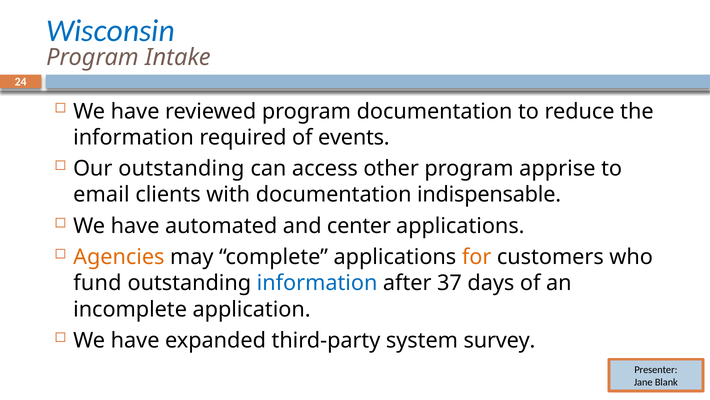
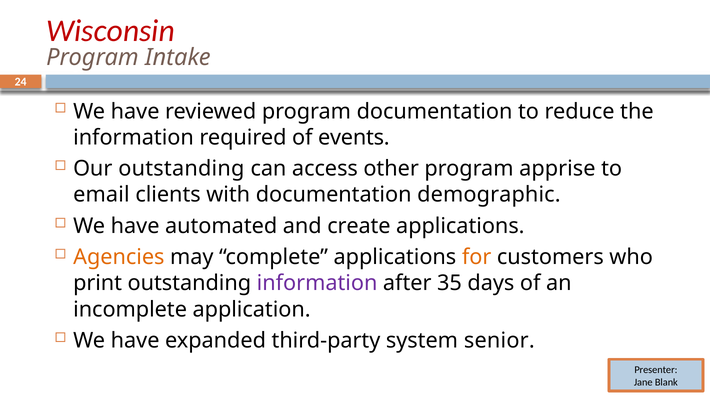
Wisconsin colour: blue -> red (111, 31)
indispensable: indispensable -> demographic (489, 194)
center: center -> create (359, 226)
fund: fund -> print (98, 283)
information colour: blue -> purple (317, 283)
37: 37 -> 35 (449, 283)
survey: survey -> senior (499, 340)
